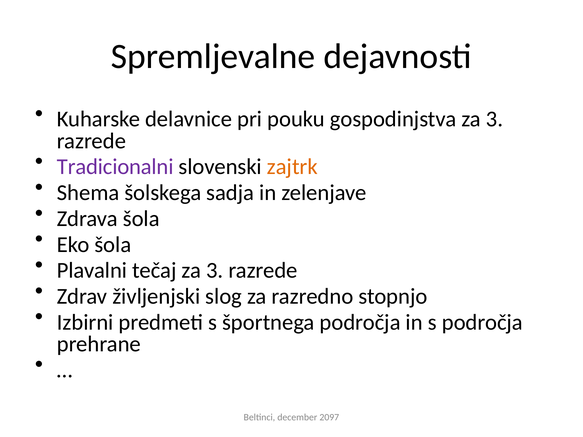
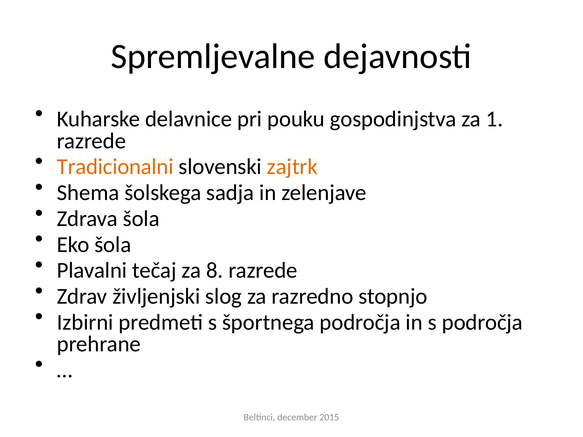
gospodinjstva za 3: 3 -> 1 (494, 119)
Tradicionalni colour: purple -> orange (115, 167)
tečaj za 3: 3 -> 8 (215, 271)
2097: 2097 -> 2015 (329, 417)
